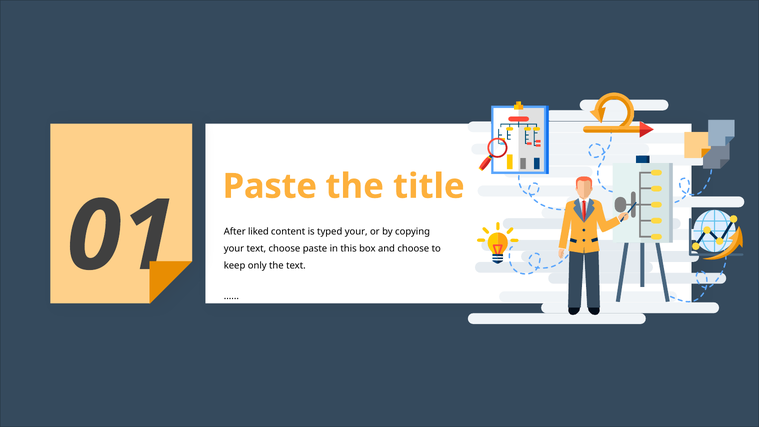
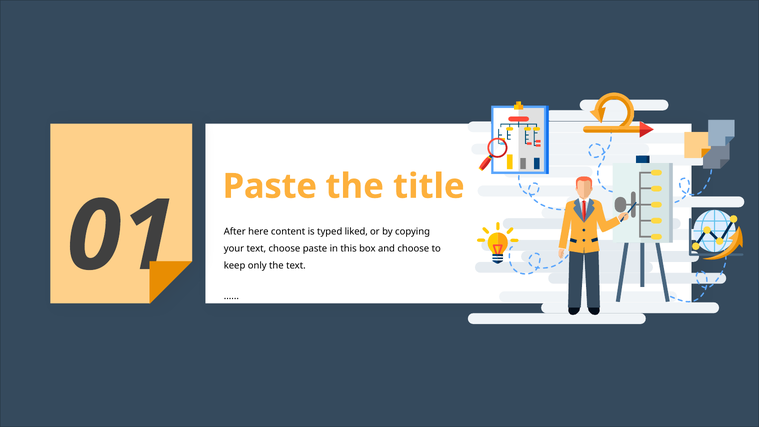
liked: liked -> here (258, 231)
typed your: your -> liked (356, 231)
